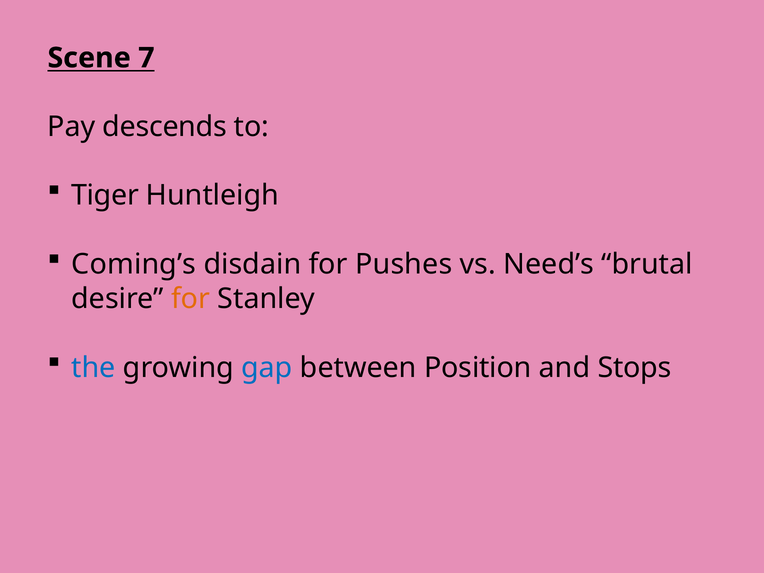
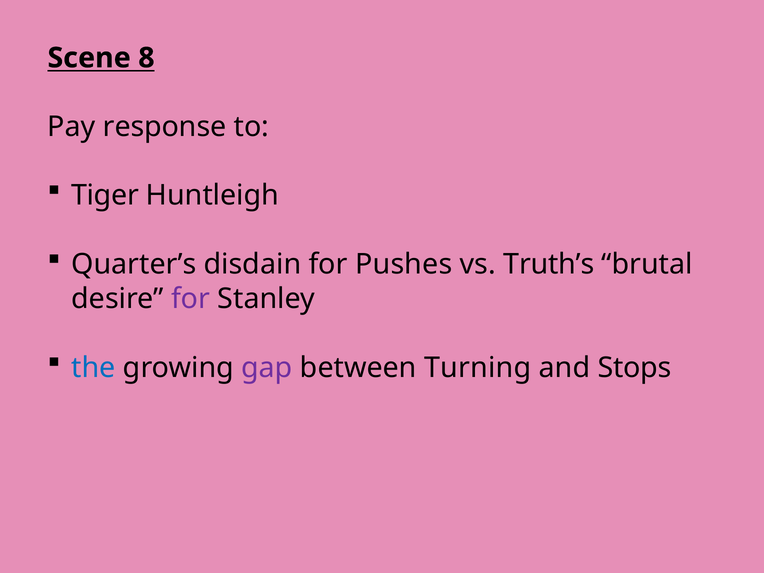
7: 7 -> 8 (146, 58)
descends: descends -> response (165, 127)
Coming’s: Coming’s -> Quarter’s (134, 264)
Need’s: Need’s -> Truth’s (549, 264)
for colour: orange -> purple (191, 299)
gap colour: blue -> purple (267, 368)
Position: Position -> Turning (478, 368)
